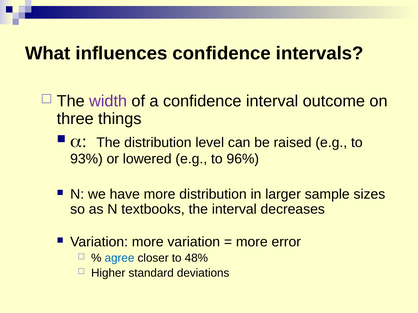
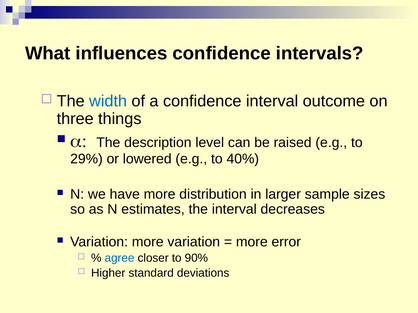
width colour: purple -> blue (108, 101)
The distribution: distribution -> description (158, 143)
93%: 93% -> 29% (86, 159)
96%: 96% -> 40% (243, 159)
textbooks: textbooks -> estimates (153, 210)
48%: 48% -> 90% (196, 259)
